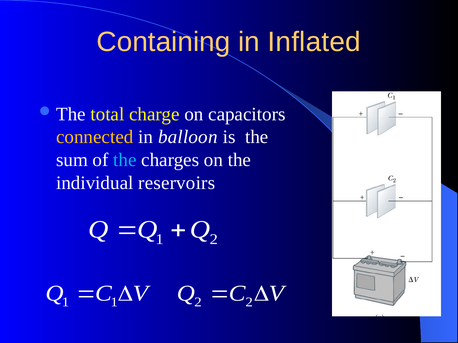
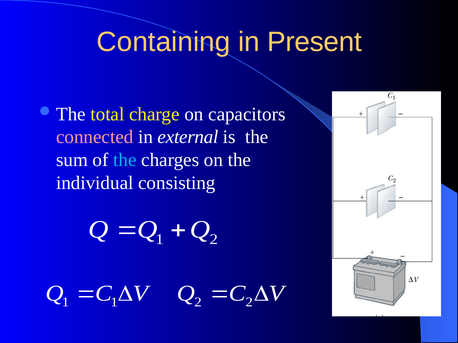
Inflated: Inflated -> Present (314, 42)
connected colour: yellow -> pink (95, 137)
balloon: balloon -> external (188, 137)
reservoirs: reservoirs -> consisting (177, 183)
